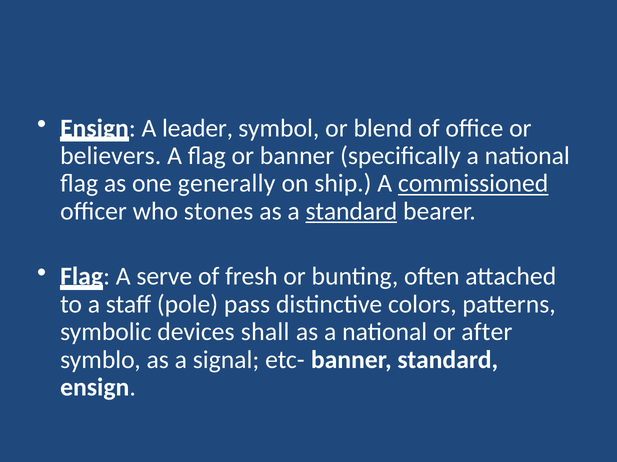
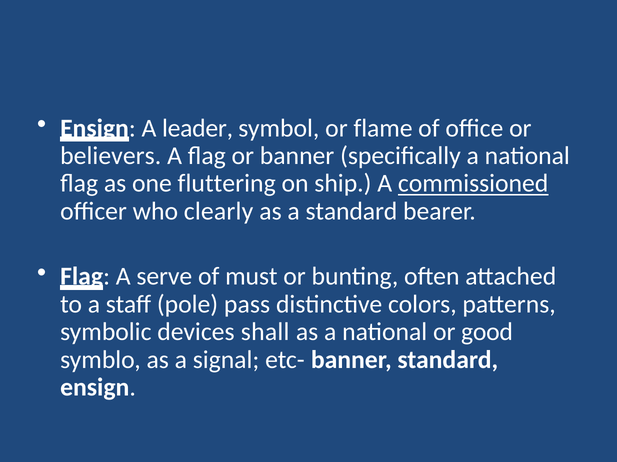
blend: blend -> flame (383, 128)
generally: generally -> fluttering (227, 184)
stones: stones -> clearly (219, 212)
standard underline: present -> none (351, 212)
fresh: fresh -> must (251, 277)
after: after -> good (487, 332)
